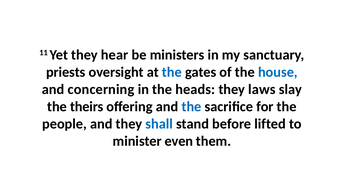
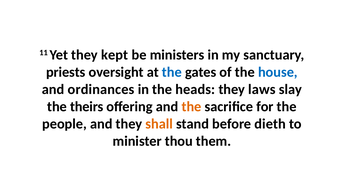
hear: hear -> kept (115, 55)
concerning: concerning -> ordinances (101, 89)
the colour: blue -> orange (192, 106)
shall colour: blue -> orange (159, 124)
lifted: lifted -> dieth (270, 124)
even: even -> thou (179, 141)
